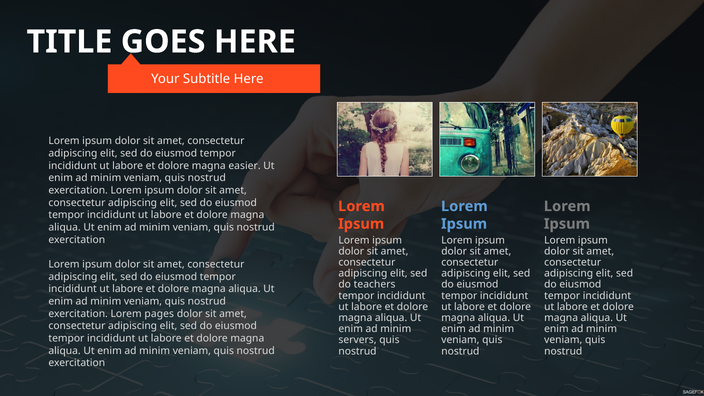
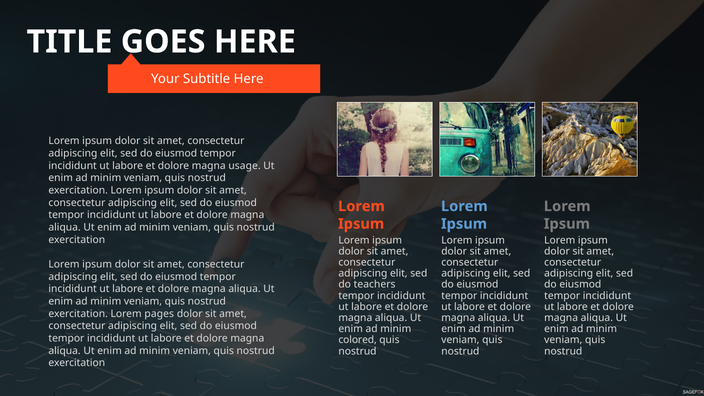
easier: easier -> usage (245, 166)
servers: servers -> colored (358, 340)
